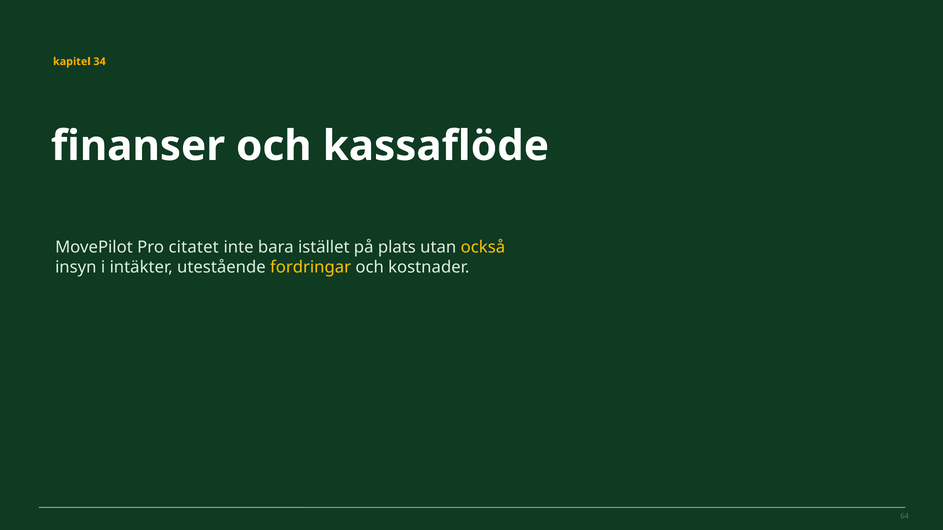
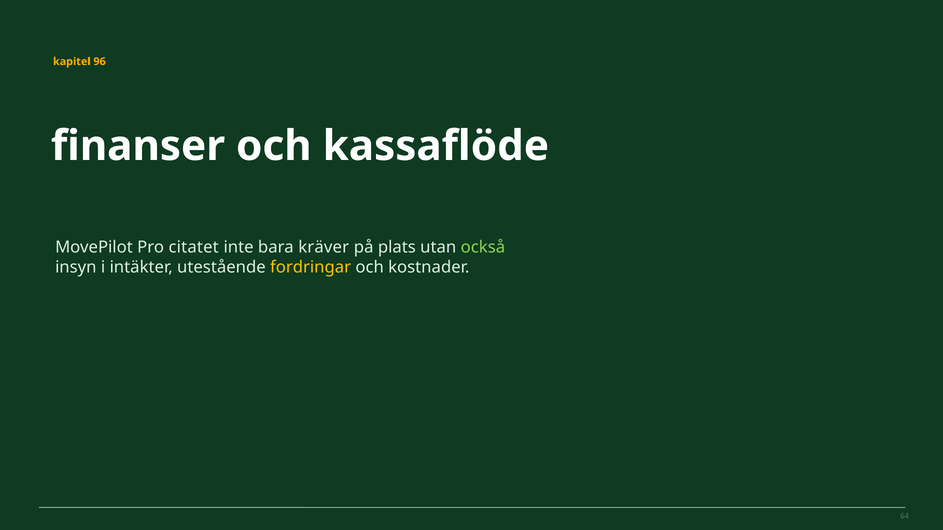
34: 34 -> 96 (100, 62)
istället: istället -> kräver (324, 248)
också colour: yellow -> light green (483, 248)
